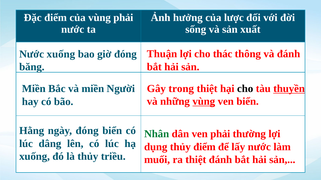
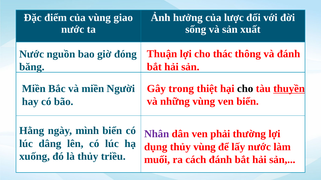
vùng phải: phải -> giao (123, 18)
Nước xuống: xuống -> nguồn (61, 54)
vùng underline: present -> none (204, 102)
ngày đóng: đóng -> mình (87, 131)
Nhân colour: green -> purple (157, 134)
thủy điểm: điểm -> vùng (204, 147)
ra thiệt: thiệt -> cách (196, 160)
